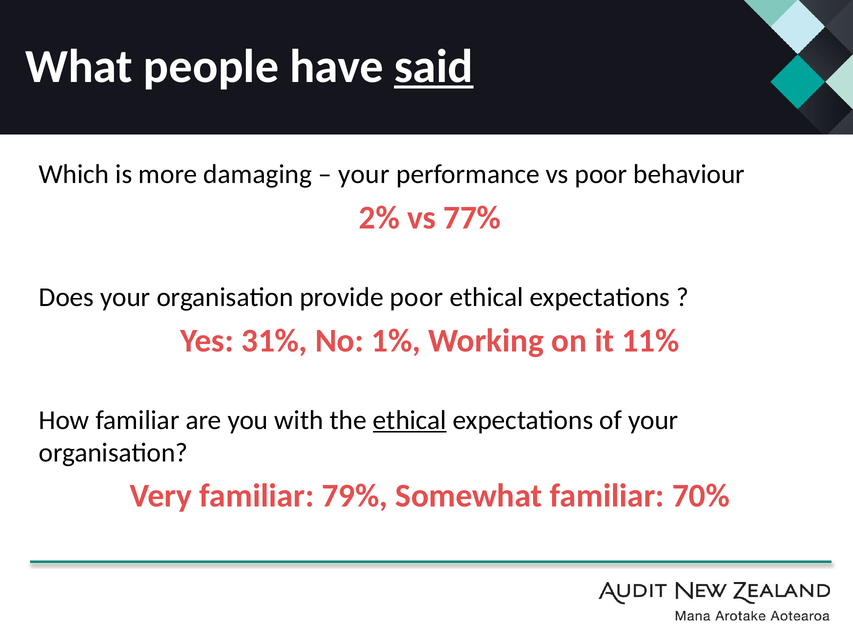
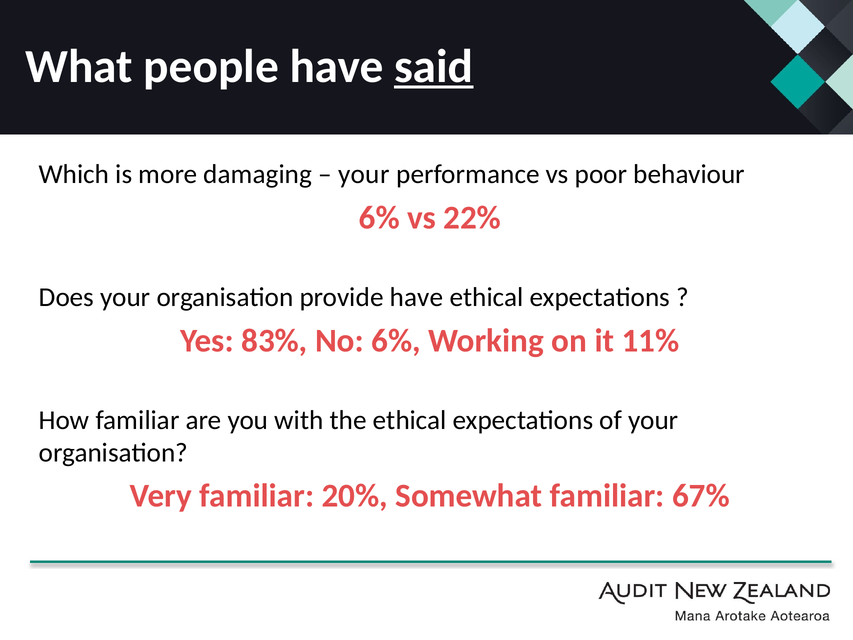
2%: 2% -> 6% (379, 218)
77%: 77% -> 22% (472, 218)
provide poor: poor -> have (417, 297)
31%: 31% -> 83% (274, 340)
No 1%: 1% -> 6% (396, 340)
ethical underline: present -> none (410, 420)
79%: 79% -> 20% (355, 496)
70%: 70% -> 67% (701, 496)
